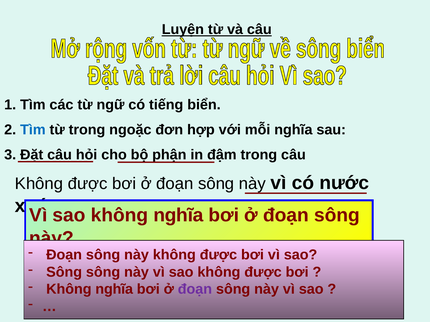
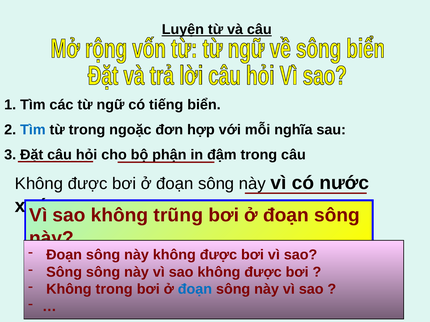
nghĩa: nghĩa -> trũng (178, 216)
nghĩa: nghĩa -> trong (114, 290)
đoạn colour: purple -> blue (195, 290)
